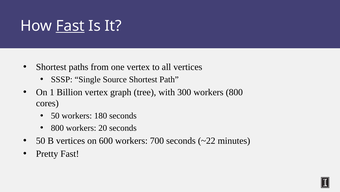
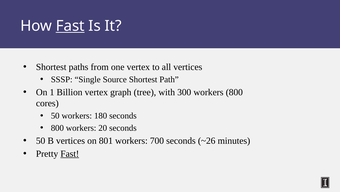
600: 600 -> 801 (106, 140)
~22: ~22 -> ~26 (207, 140)
Fast underline: none -> present (70, 153)
